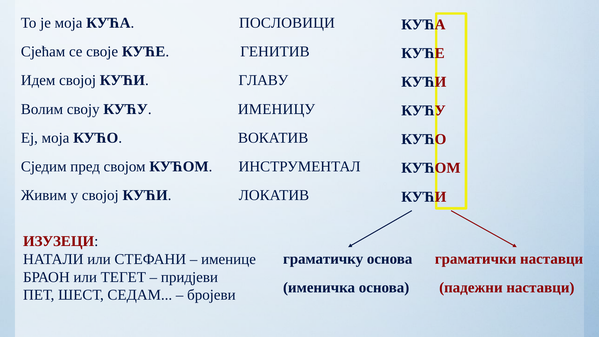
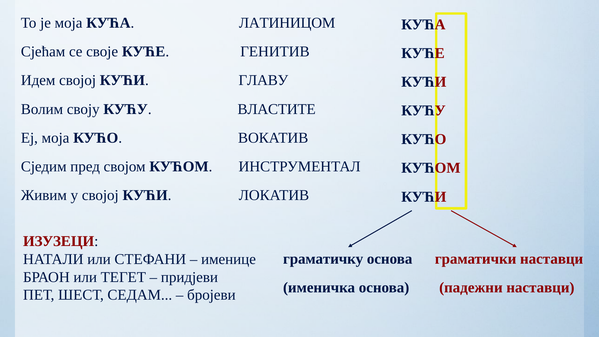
ПОСЛОВИЦИ: ПОСЛОВИЦИ -> ЛАТИНИЦОМ (287, 23)
ИМЕНИЦУ: ИМЕНИЦУ -> ВЛАСТИТЕ (277, 109)
